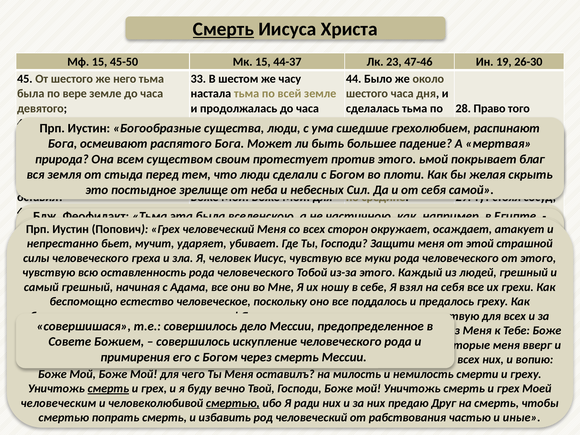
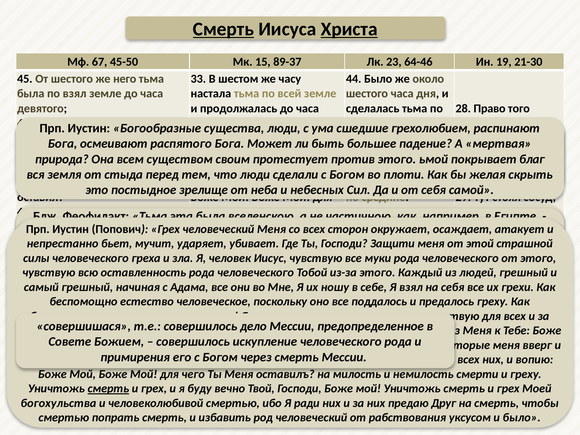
Христа underline: none -> present (349, 29)
Мф 15: 15 -> 67 (100, 62)
44-37: 44-37 -> 89-37 (287, 62)
47-46: 47-46 -> 64-46 (418, 62)
26-30: 26-30 -> 21-30 (528, 62)
по вере: вере -> взял (75, 94)
человеческим: человеческим -> богохульства (58, 403)
смертью underline: present -> none (233, 403)
рабствования частью: частью -> уксусом (470, 418)
и иные: иные -> было (522, 418)
